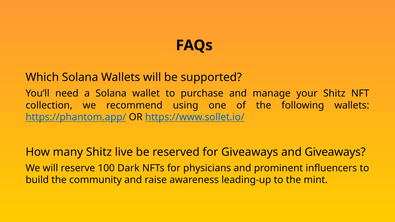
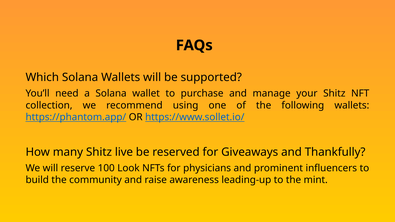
and Giveaways: Giveaways -> Thankfully (335, 152)
Dark: Dark -> Look (129, 168)
